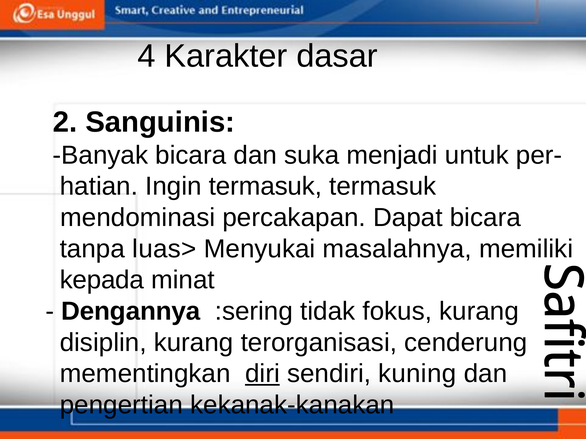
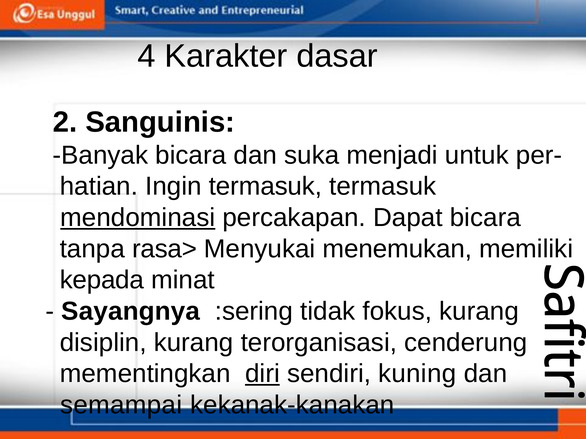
mendominasi underline: none -> present (138, 218)
luas>: luas> -> rasa> (165, 249)
masalahnya: masalahnya -> menemukan (397, 249)
Dengannya: Dengannya -> Sayangnya (131, 312)
pengertian: pengertian -> semampai (121, 405)
